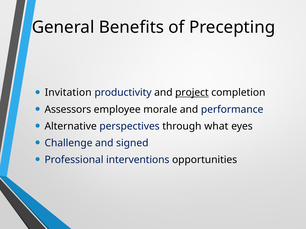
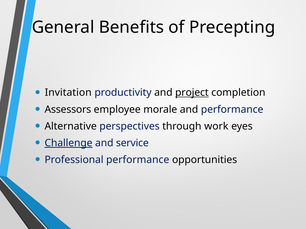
what: what -> work (216, 126)
Challenge underline: none -> present (69, 143)
signed: signed -> service (132, 143)
Professional interventions: interventions -> performance (138, 160)
